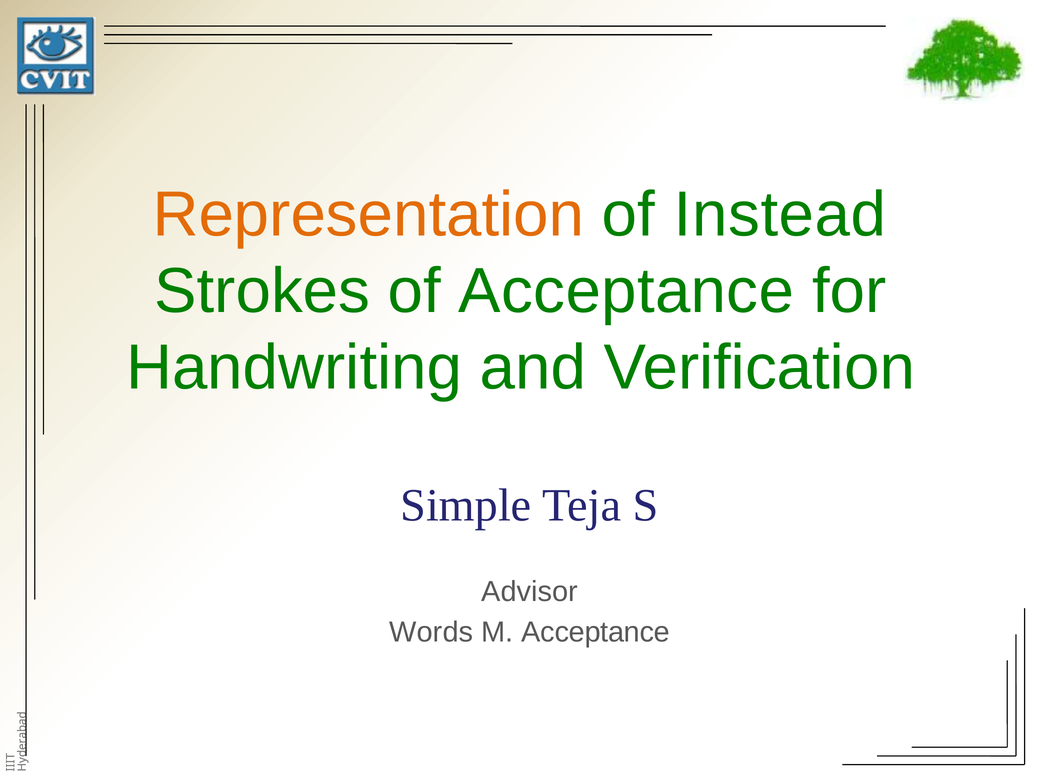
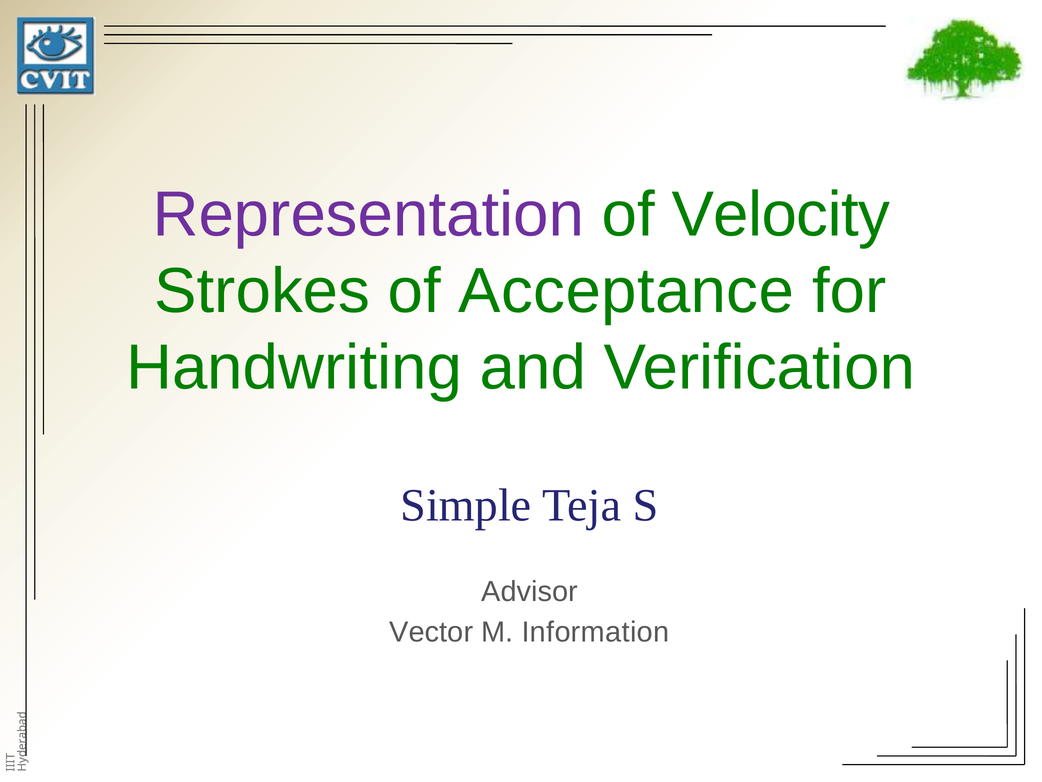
Representation colour: orange -> purple (368, 215)
Instead: Instead -> Velocity (781, 215)
Words: Words -> Vector (431, 632)
M Acceptance: Acceptance -> Information (595, 632)
